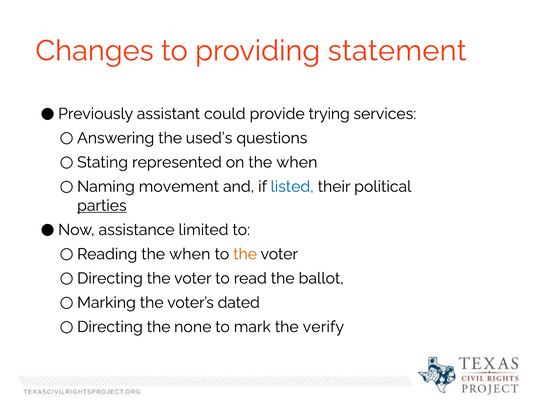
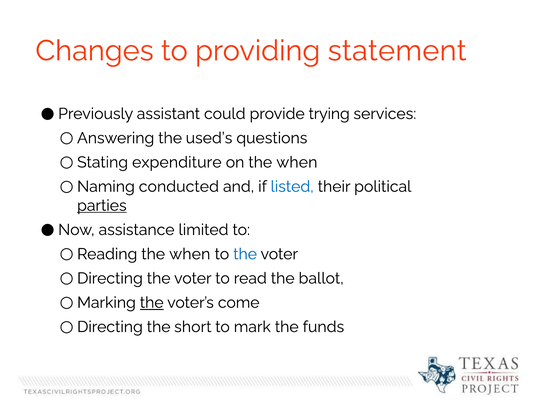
represented: represented -> expenditure (177, 162)
movement: movement -> conducted (179, 187)
the colour: orange -> blue (245, 254)
the underline: none -> present (152, 303)
dated: dated -> come (239, 303)
none: none -> short (193, 327)
verify: verify -> funds (323, 327)
